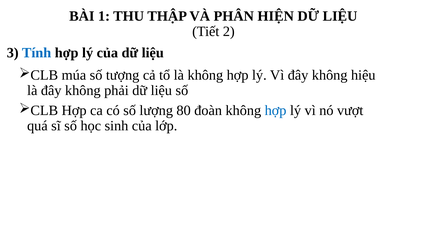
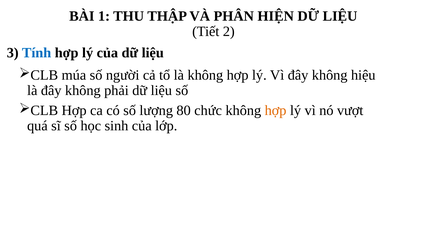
tượng: tượng -> người (123, 75)
đoàn: đoàn -> chức (208, 111)
hợp colour: blue -> orange (276, 111)
